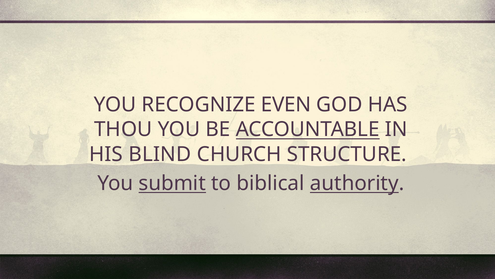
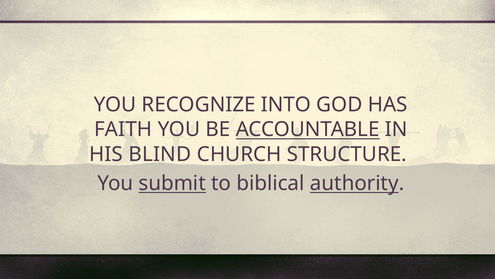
EVEN: EVEN -> INTO (286, 104)
THOU: THOU -> FAITH (123, 129)
